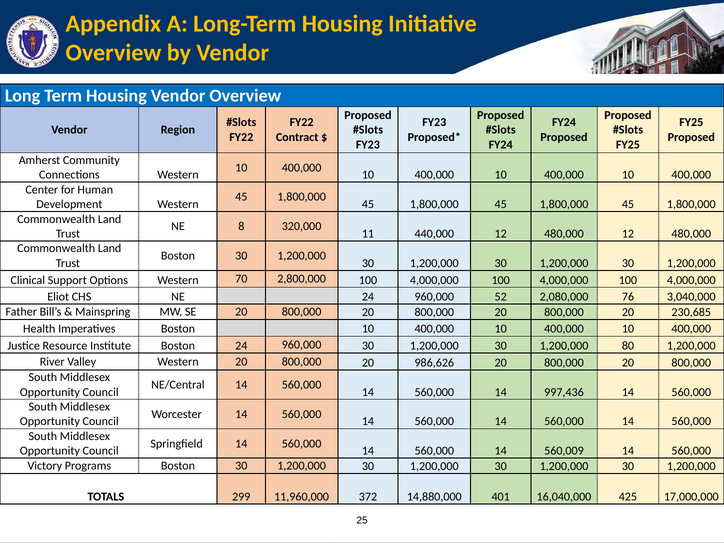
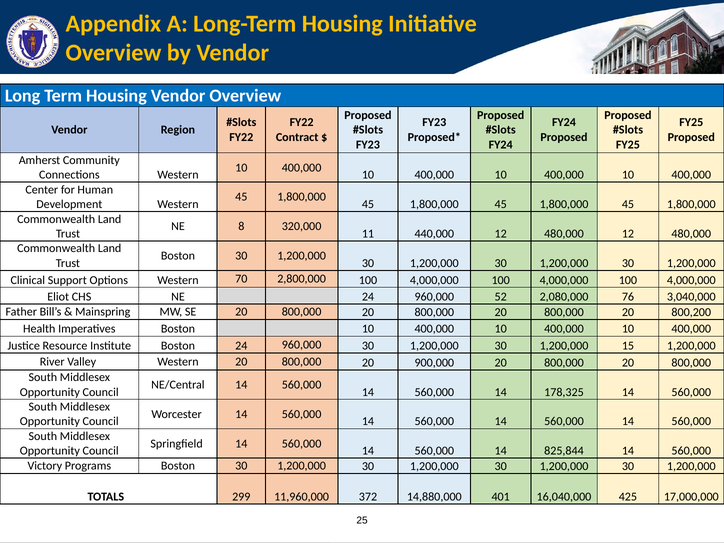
230,685: 230,685 -> 800,200 (691, 312)
80: 80 -> 15 (628, 346)
986,626: 986,626 -> 900,000 (434, 363)
997,436: 997,436 -> 178,325 (564, 392)
560,009: 560,009 -> 825,844 (564, 451)
